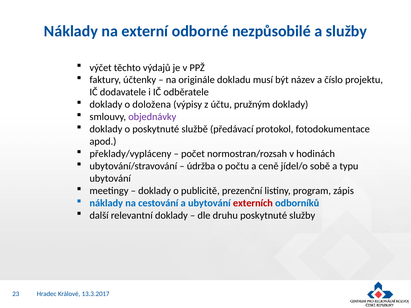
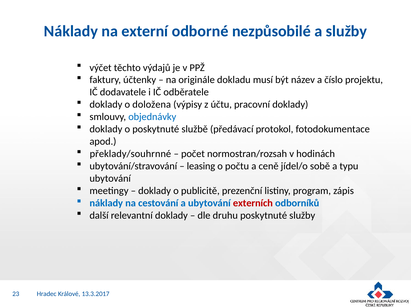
pružným: pružným -> pracovní (252, 105)
objednávky colour: purple -> blue (152, 117)
překlady/vypláceny: překlady/vypláceny -> překlady/souhrnné (130, 154)
údržba: údržba -> leasing (201, 166)
